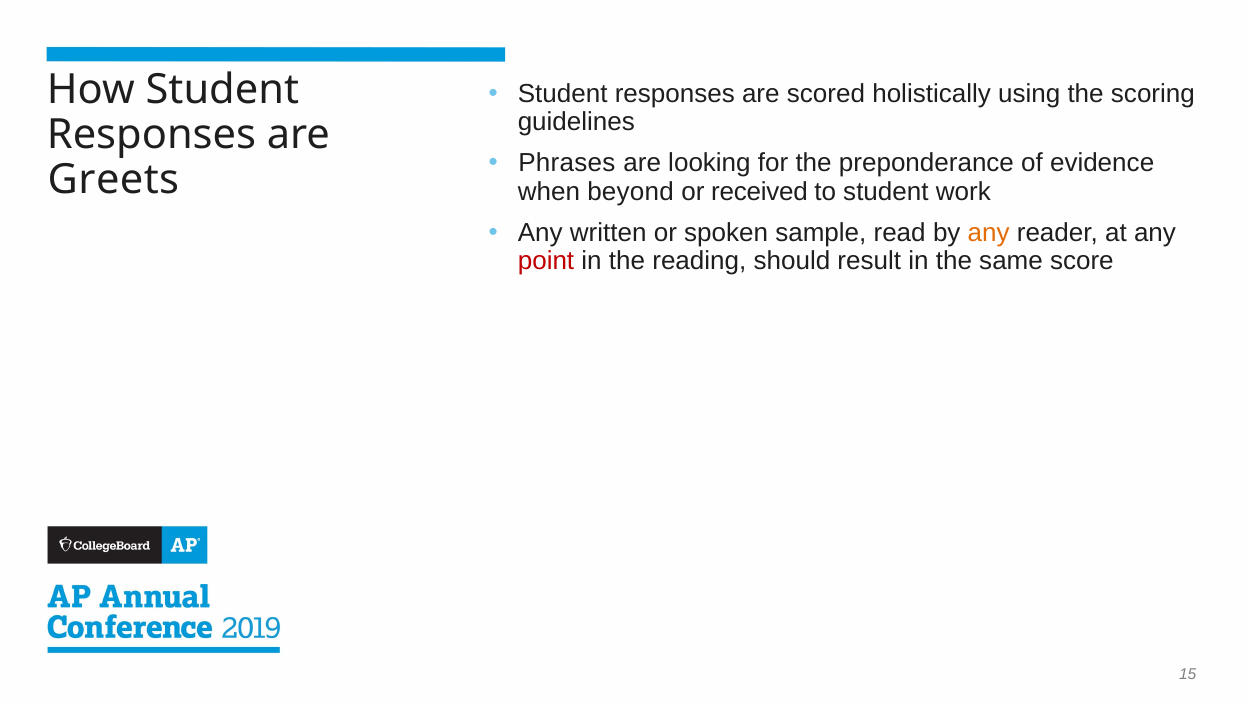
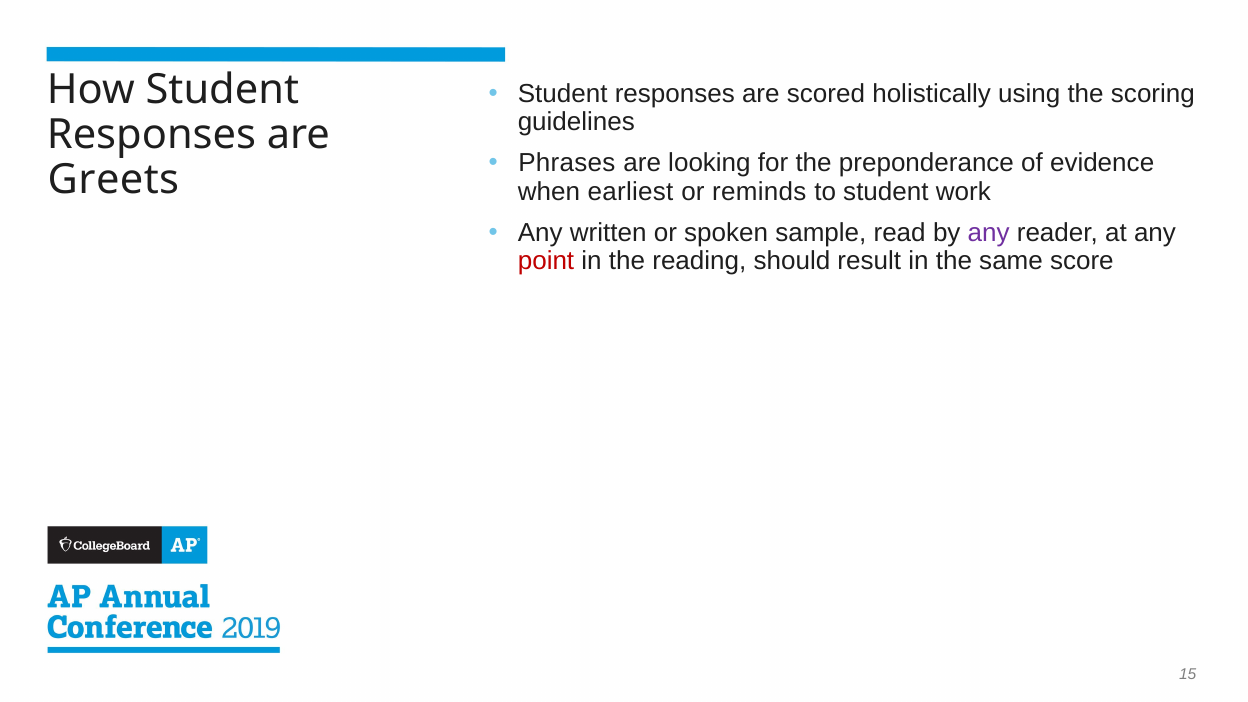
beyond: beyond -> earliest (630, 191)
received: received -> reminds (759, 191)
any colour: orange -> purple (989, 233)
